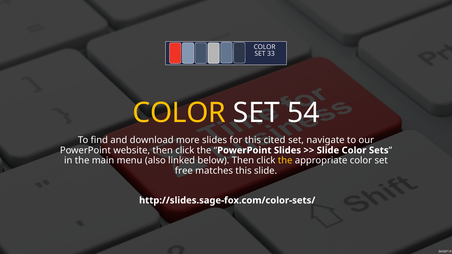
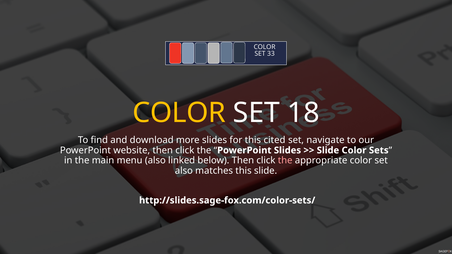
54: 54 -> 18 (303, 113)
the colour: yellow -> pink (285, 161)
free: free -> also (184, 171)
